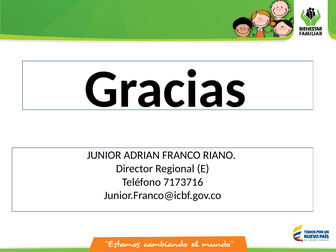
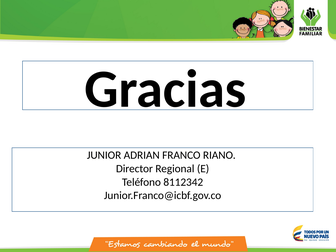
7173716: 7173716 -> 8112342 (183, 182)
